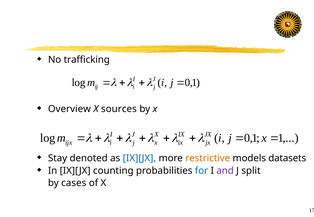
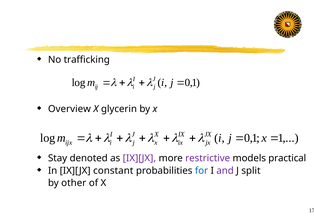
sources: sources -> glycerin (119, 109)
IX][JX colour: blue -> purple (139, 159)
restrictive colour: orange -> purple (208, 159)
datasets: datasets -> practical (287, 159)
counting: counting -> constant (113, 171)
cases: cases -> other (74, 183)
